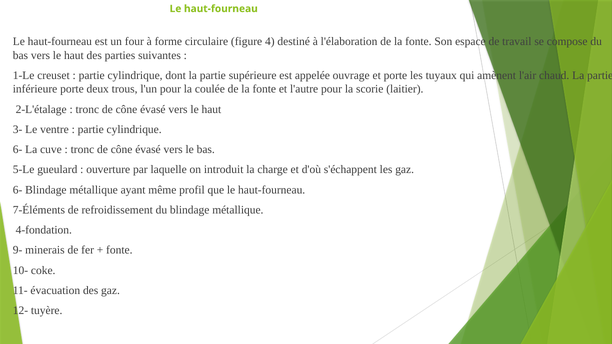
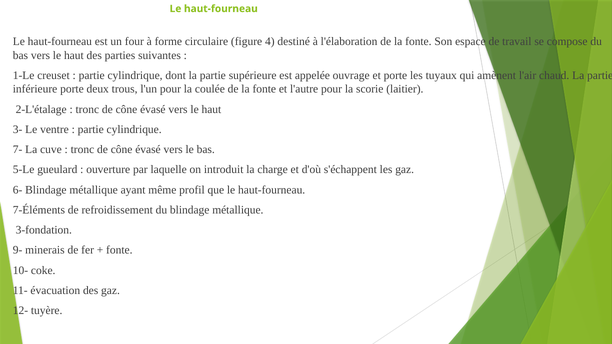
6-: 6- -> 7- (18, 150)
4-fondation: 4-fondation -> 3-fondation (44, 230)
